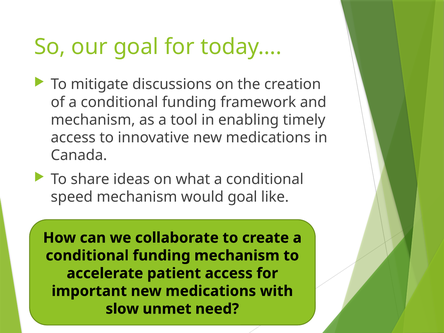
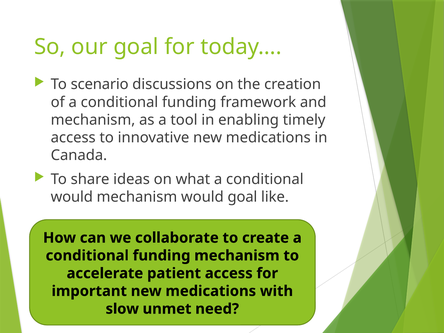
mitigate: mitigate -> scenario (100, 84)
speed: speed -> would (72, 197)
